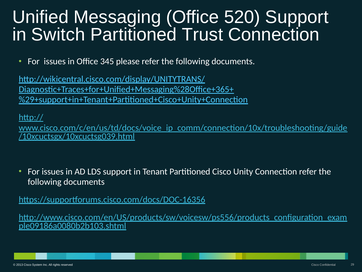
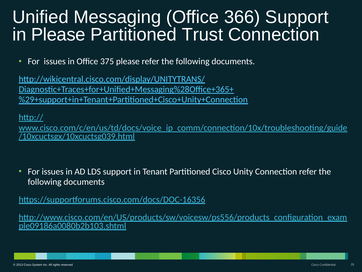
520: 520 -> 366 (242, 17)
in Switch: Switch -> Please (58, 34)
345: 345 -> 375 (107, 61)
